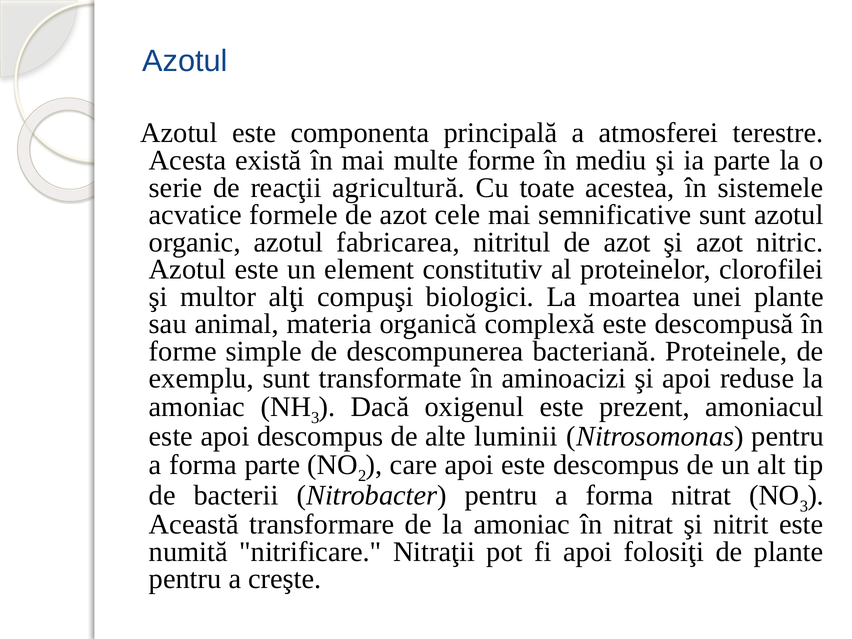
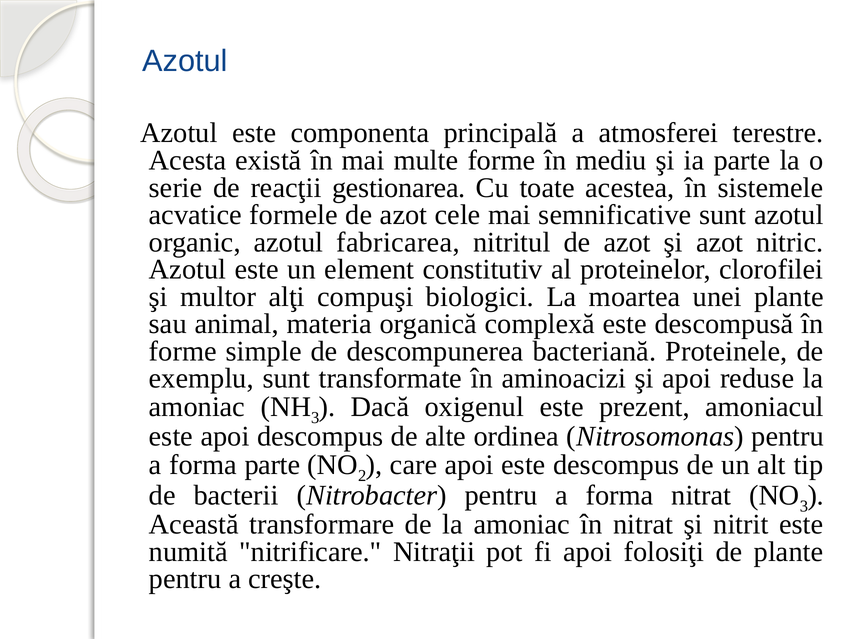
agricultură: agricultură -> gestionarea (399, 188)
luminii: luminii -> ordinea (516, 436)
